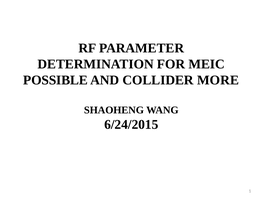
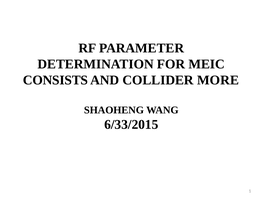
POSSIBLE: POSSIBLE -> CONSISTS (55, 80)
6/24/2015: 6/24/2015 -> 6/33/2015 (131, 125)
